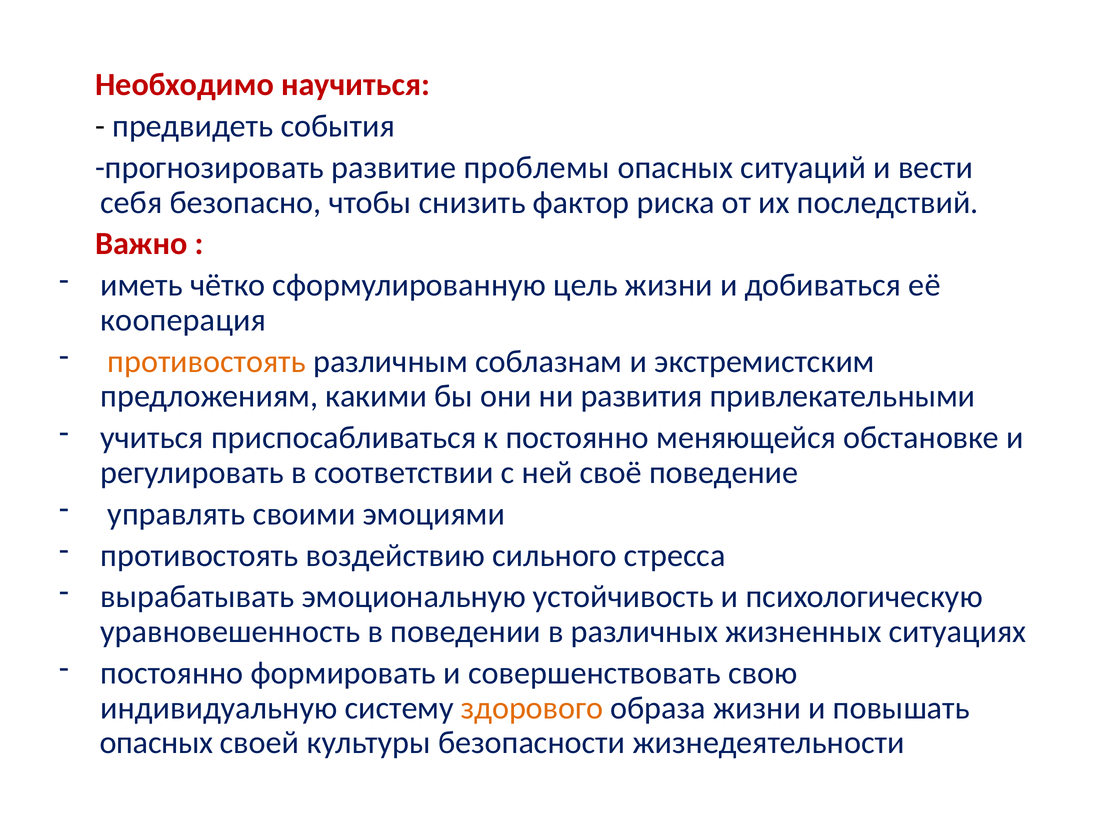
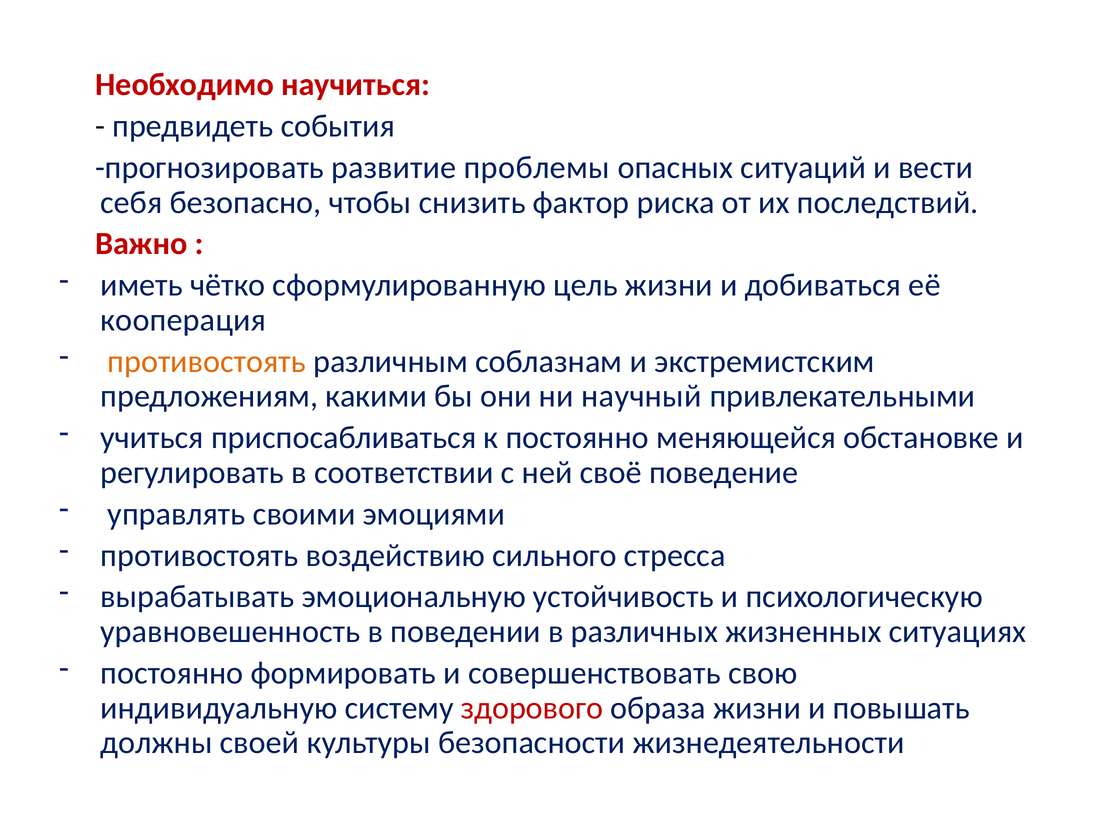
развития: развития -> научный (641, 396)
здорового colour: orange -> red (532, 708)
опасных: опасных -> должны (156, 743)
